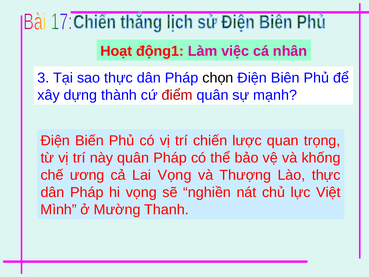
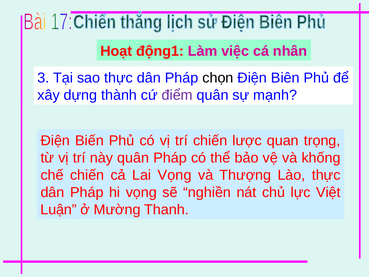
điểm colour: red -> purple (177, 95)
chế ương: ương -> chiến (87, 175)
Mình: Mình -> Luận (59, 209)
